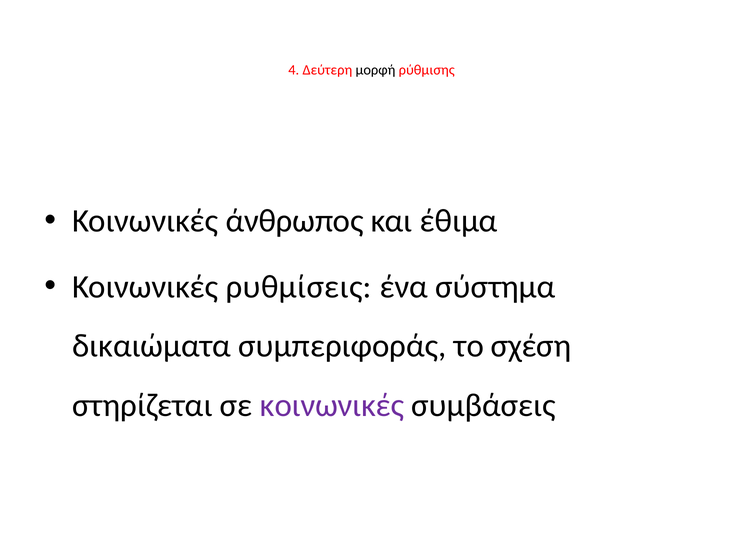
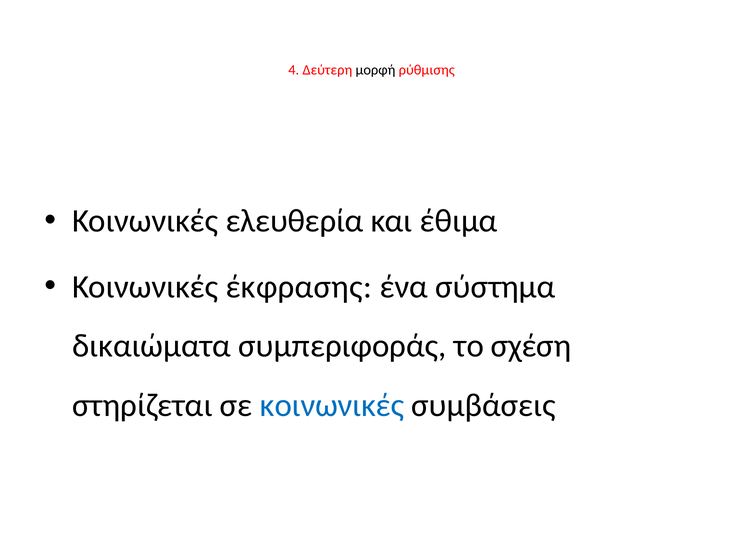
άνθρωπος: άνθρωπος -> ελευθερία (295, 221)
ρυθμίσεις: ρυθμίσεις -> έκφρασης (299, 287)
κοινωνικές colour: purple -> blue (332, 405)
